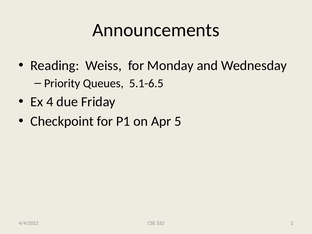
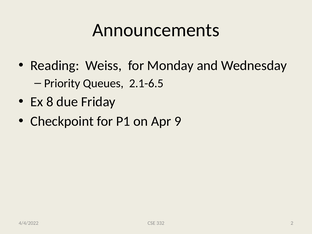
5.1-6.5: 5.1-6.5 -> 2.1-6.5 (146, 83)
4: 4 -> 8 (50, 102)
5: 5 -> 9 (178, 121)
